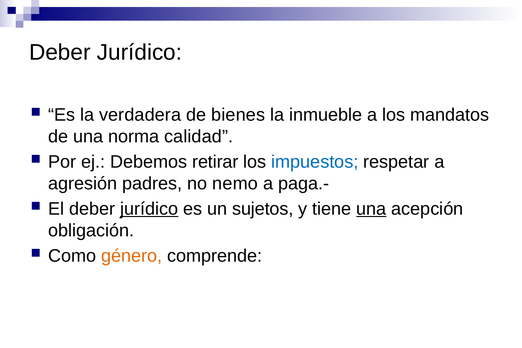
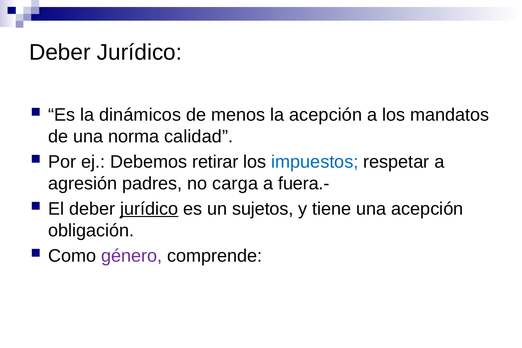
verdadera: verdadera -> dinámicos (140, 115)
bienes: bienes -> menos (238, 115)
la inmueble: inmueble -> acepción (326, 115)
nemo: nemo -> carga (235, 184)
paga.-: paga.- -> fuera.- (304, 184)
una underline: present -> none (371, 209)
género colour: orange -> purple (132, 256)
